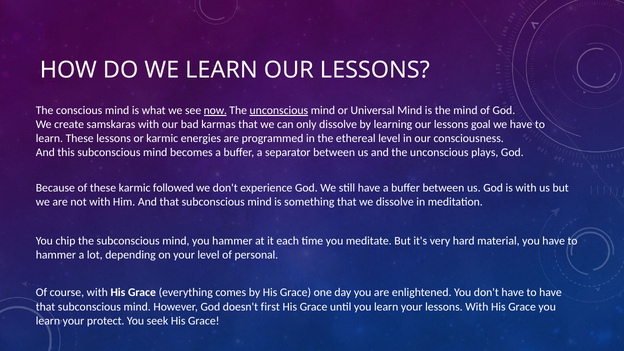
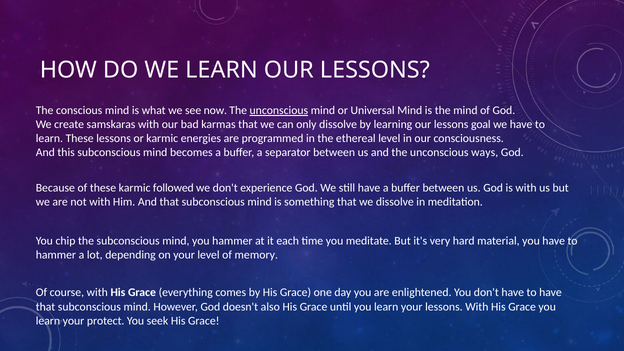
now underline: present -> none (215, 110)
plays: plays -> ways (485, 153)
personal: personal -> memory (256, 255)
first: first -> also (270, 307)
